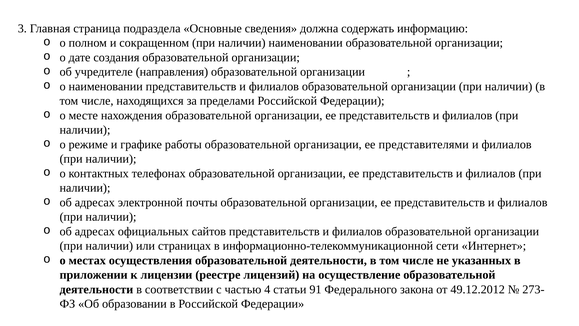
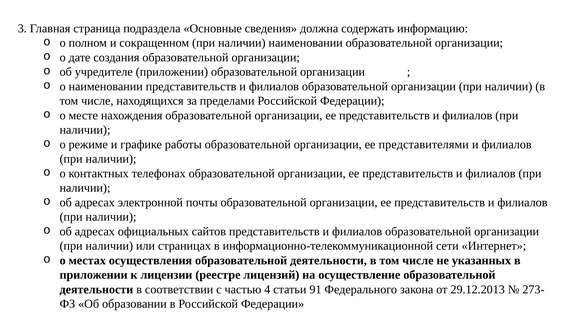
учредителе направления: направления -> приложении (172, 72)
49.12.2012: 49.12.2012 -> 29.12.2013 (478, 289)
